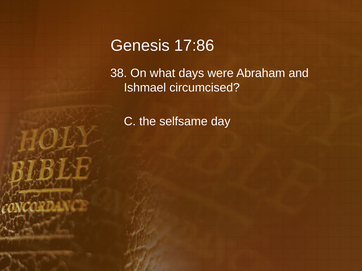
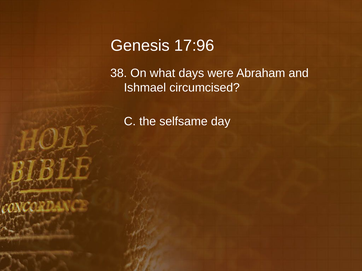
17:86: 17:86 -> 17:96 (194, 46)
